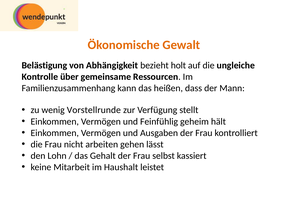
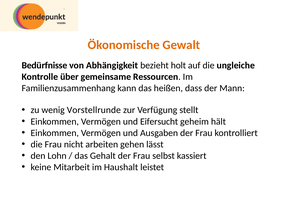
Belästigung: Belästigung -> Bedürfnisse (44, 65)
Feinfühlig: Feinfühlig -> Eifersucht (159, 122)
